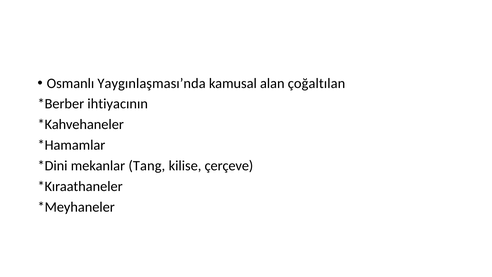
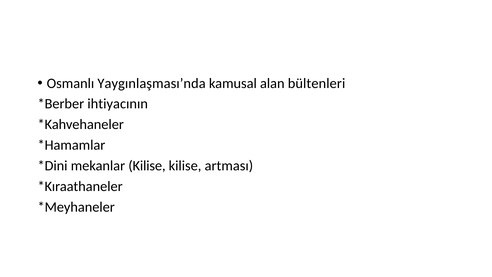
çoğaltılan: çoğaltılan -> bültenleri (317, 83)
mekanlar Tang: Tang -> Kilise (147, 166)
çerçeve: çerçeve -> artması (229, 166)
